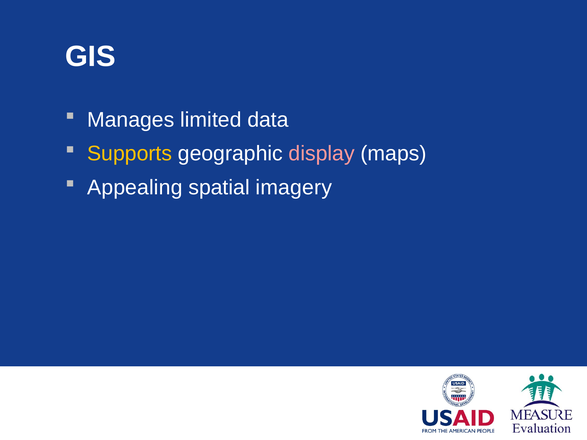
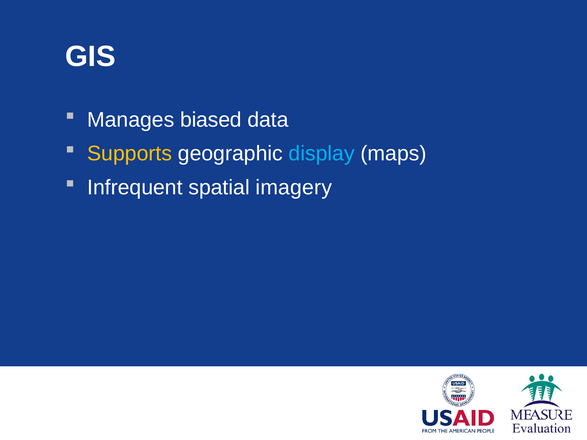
limited: limited -> biased (211, 120)
display colour: pink -> light blue (322, 154)
Appealing: Appealing -> Infrequent (135, 188)
